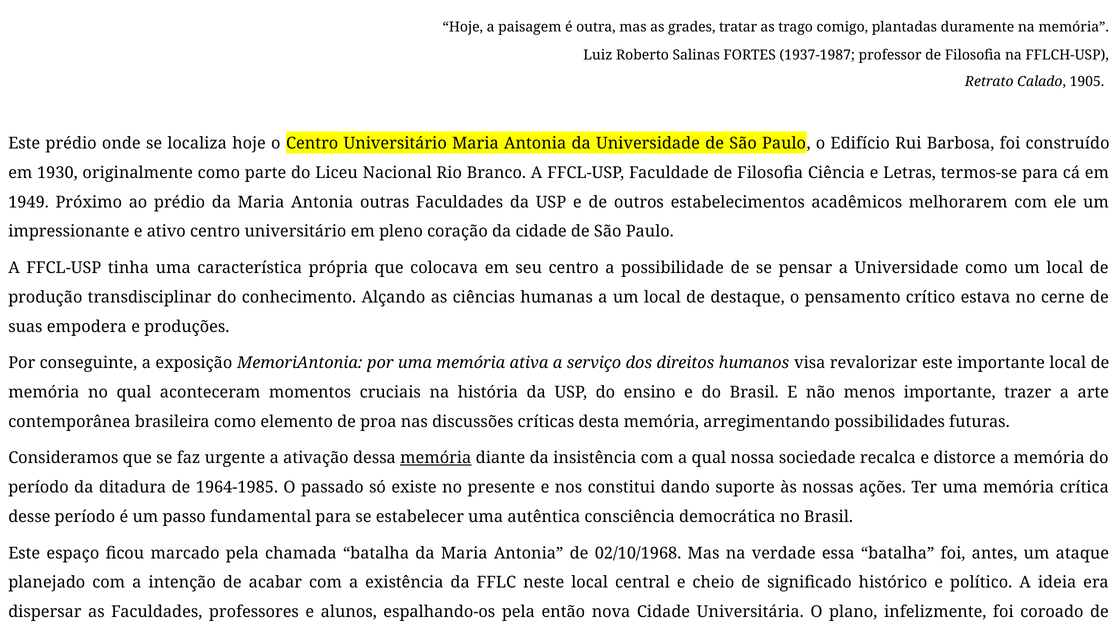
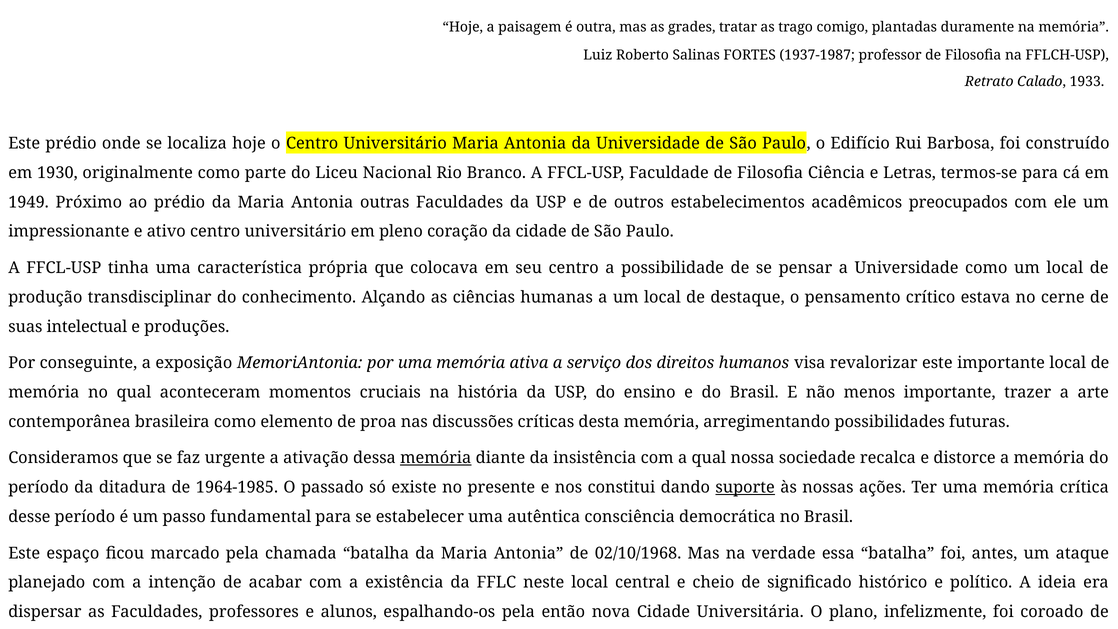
1905: 1905 -> 1933 (1087, 82)
melhorarem: melhorarem -> preocupados (958, 202)
empodera: empodera -> intelectual (87, 327)
suporte underline: none -> present (745, 487)
